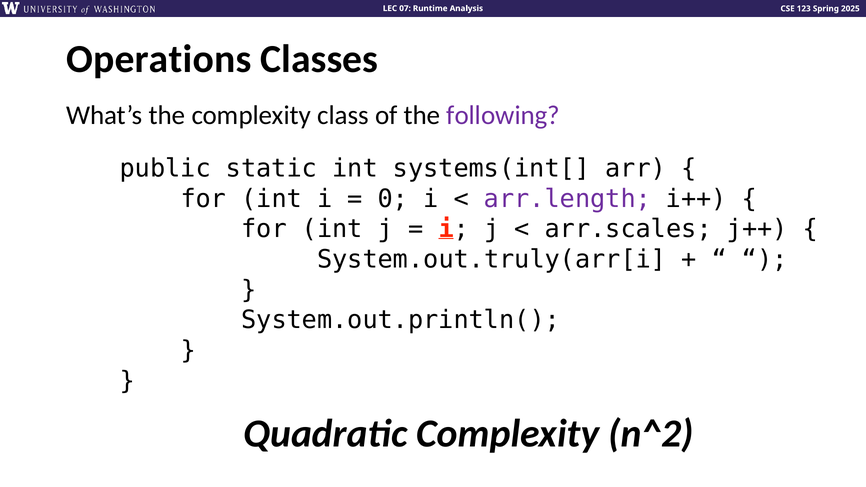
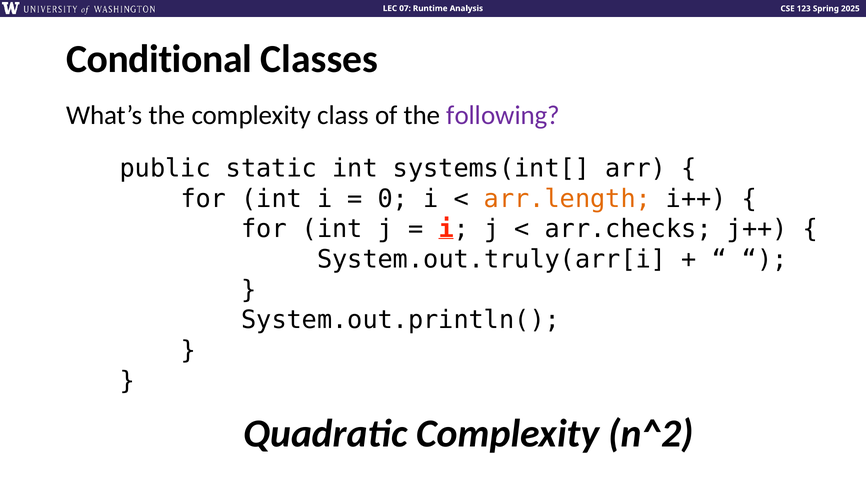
Operations: Operations -> Conditional (159, 59)
arr.length colour: purple -> orange (567, 199)
arr.scales: arr.scales -> arr.checks (628, 229)
